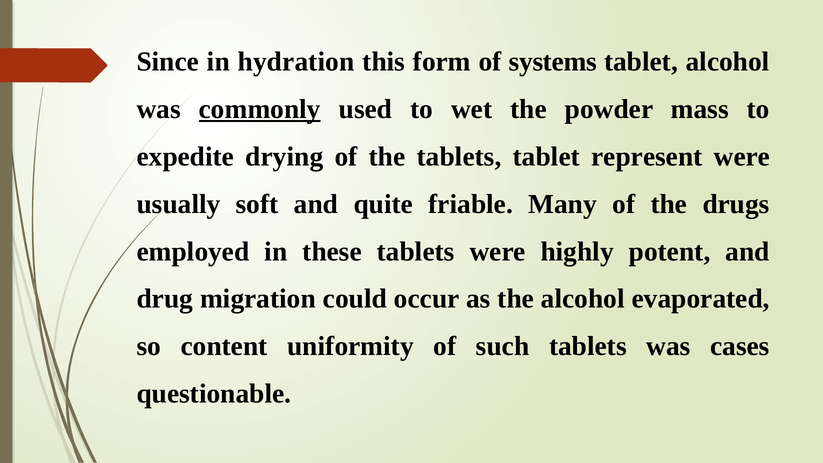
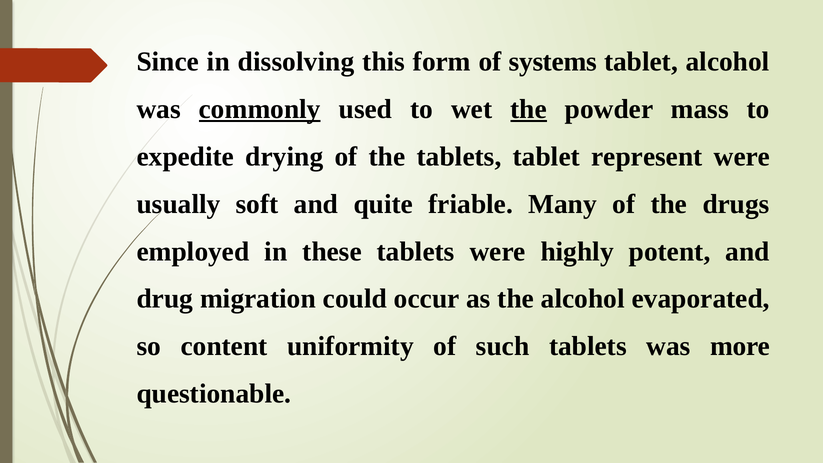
hydration: hydration -> dissolving (296, 62)
the underline: none -> present (529, 109)
cases: cases -> more (740, 346)
